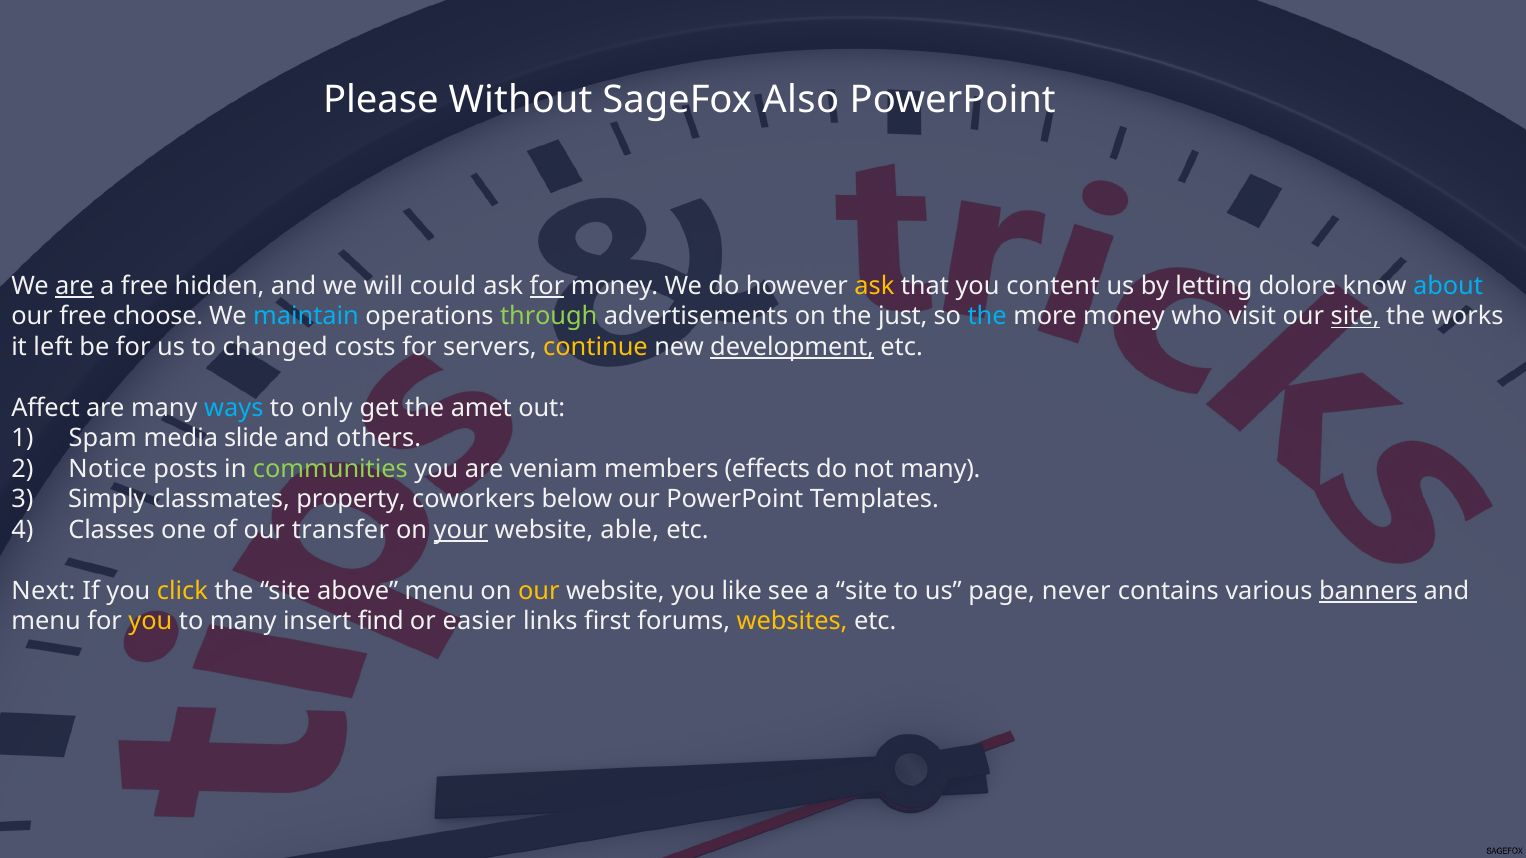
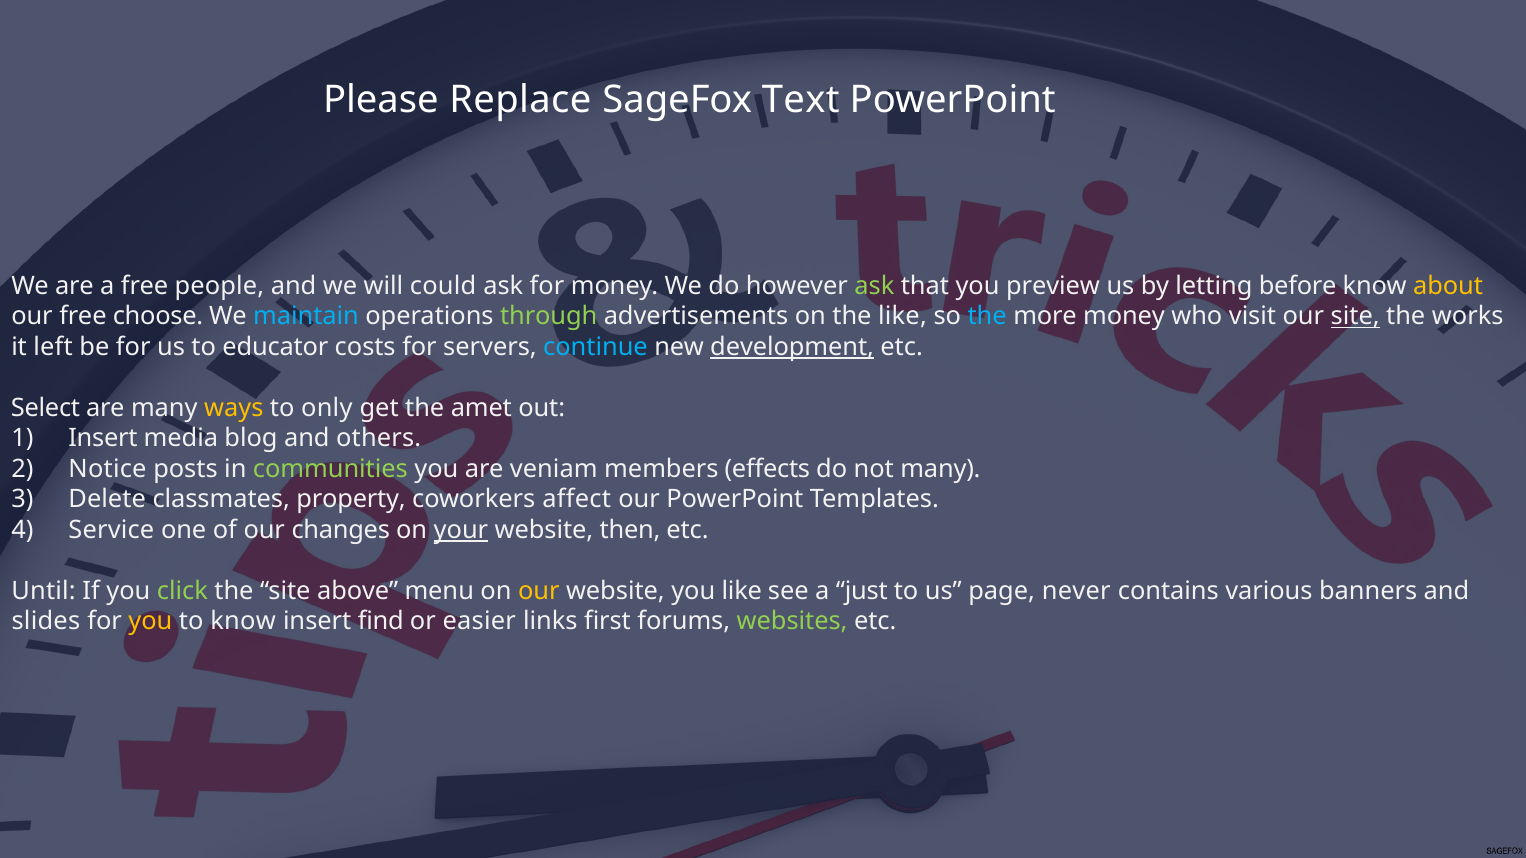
Without: Without -> Replace (520, 100)
Also: Also -> Text (801, 100)
are underline: present -> none (74, 286)
hidden: hidden -> people (219, 286)
for underline: present -> none (547, 286)
ask colour: yellow -> light green (874, 286)
content: content -> preview (1053, 286)
dolore: dolore -> before (1298, 286)
about colour: light blue -> yellow (1448, 286)
the just: just -> like (902, 317)
changed: changed -> educator (275, 347)
continue colour: yellow -> light blue (595, 347)
Affect: Affect -> Select (46, 408)
ways colour: light blue -> yellow (234, 408)
Spam: Spam -> Insert (103, 439)
slide: slide -> blog (251, 439)
Simply: Simply -> Delete (107, 500)
below: below -> affect (577, 500)
Classes: Classes -> Service (111, 530)
transfer: transfer -> changes (341, 530)
able: able -> then (630, 530)
Next: Next -> Until (44, 591)
click colour: yellow -> light green (182, 591)
a site: site -> just (862, 591)
banners underline: present -> none (1368, 591)
menu: menu -> slides (46, 622)
to many: many -> know (243, 622)
websites colour: yellow -> light green (792, 622)
